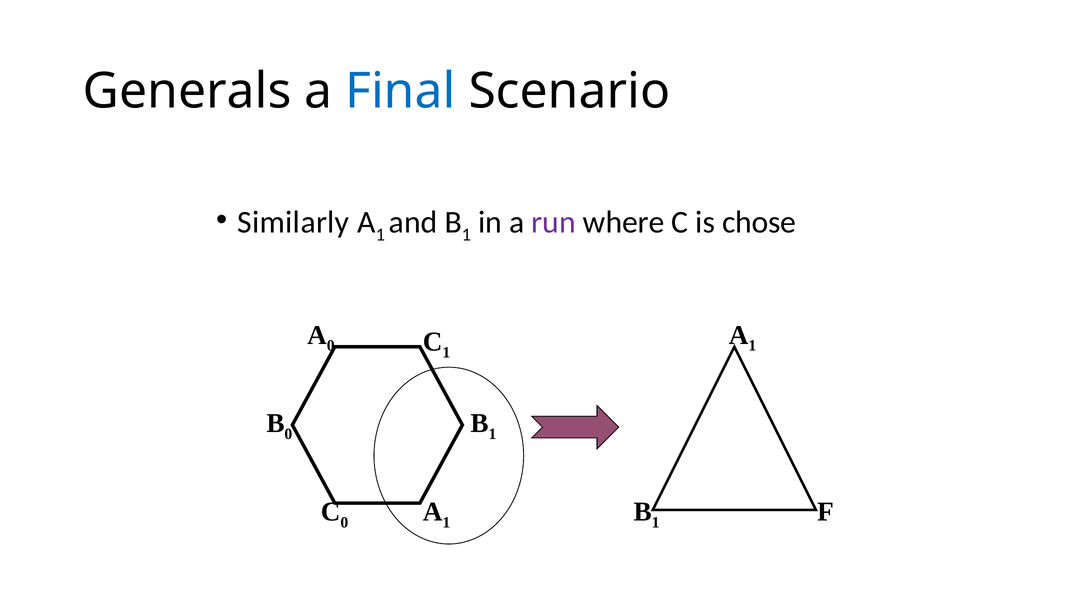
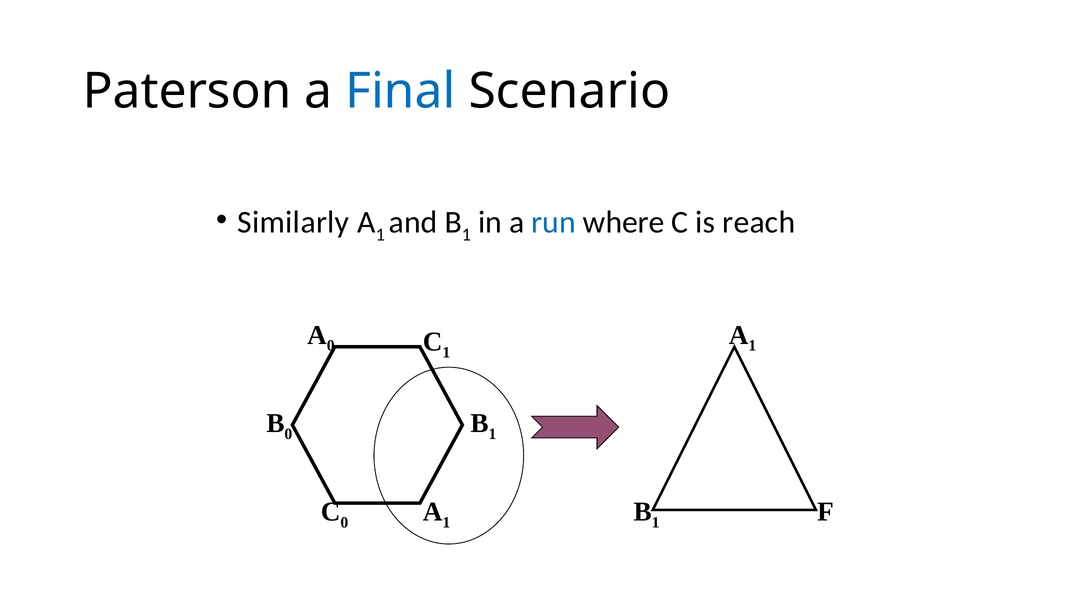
Generals: Generals -> Paterson (187, 91)
run colour: purple -> blue (554, 222)
chose: chose -> reach (759, 222)
